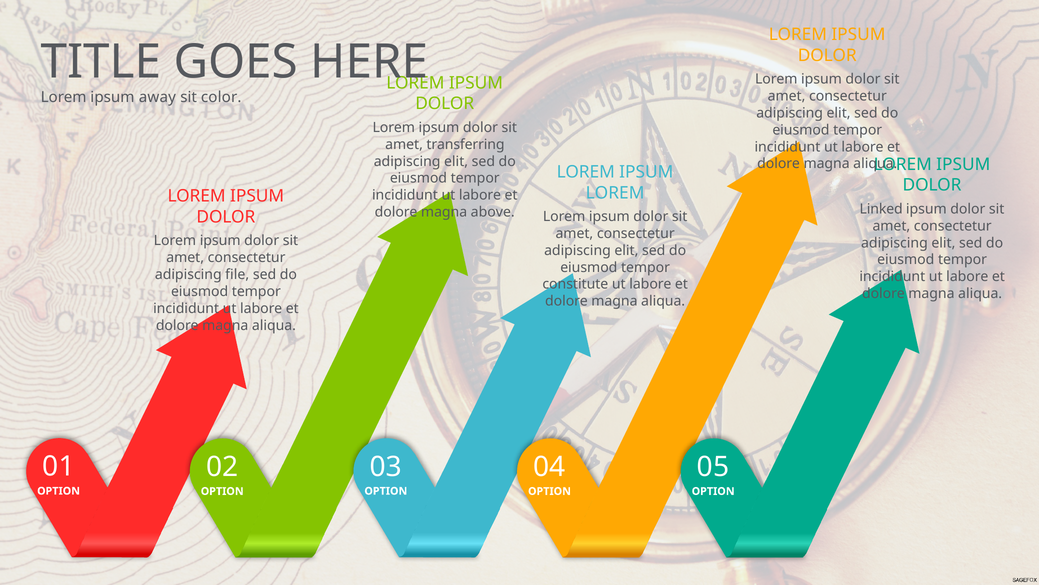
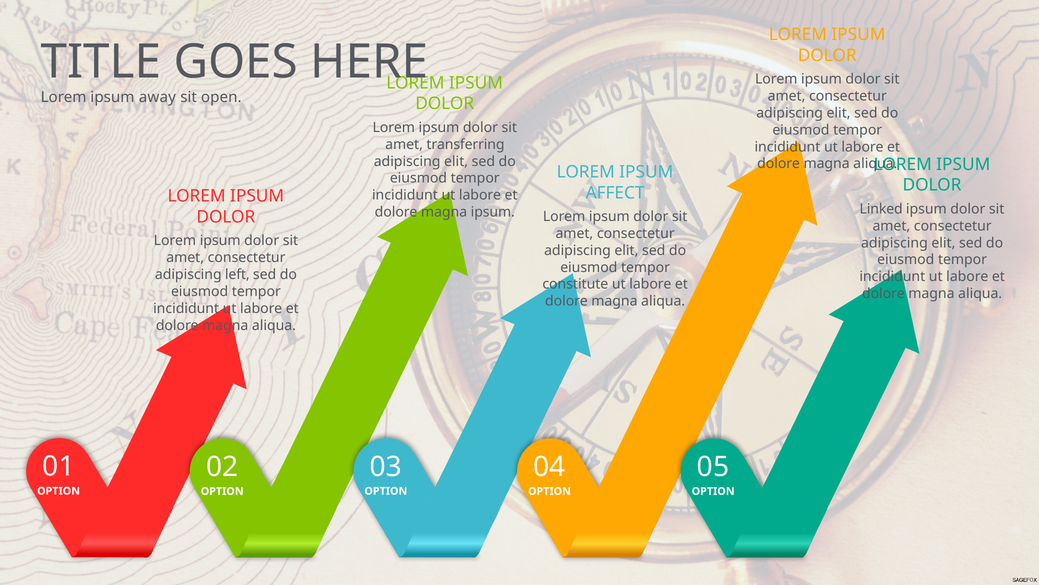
color: color -> open (221, 97)
LOREM: LOREM -> AFFECT (615, 193)
magna above: above -> ipsum (493, 212)
file: file -> left (237, 274)
